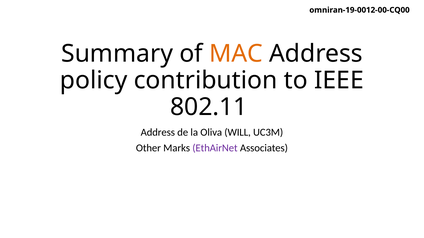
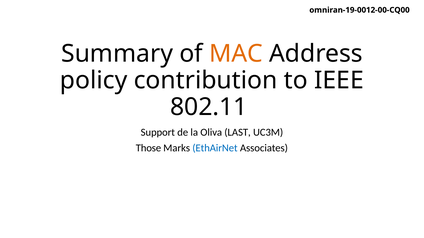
Address: Address -> Support (158, 133)
WILL: WILL -> LAST (238, 133)
Other: Other -> Those (148, 148)
EthAirNet colour: purple -> blue (215, 148)
